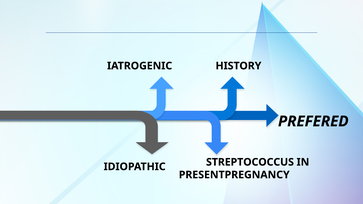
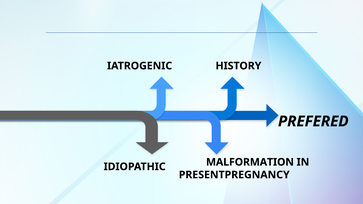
STREPTOCOCCUS: STREPTOCOCCUS -> MALFORMATION (250, 162)
